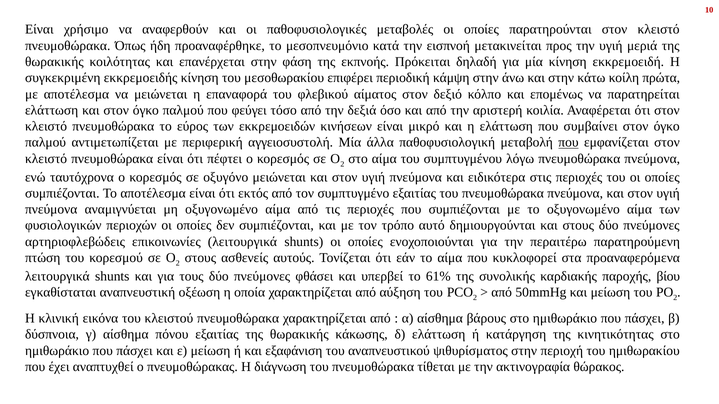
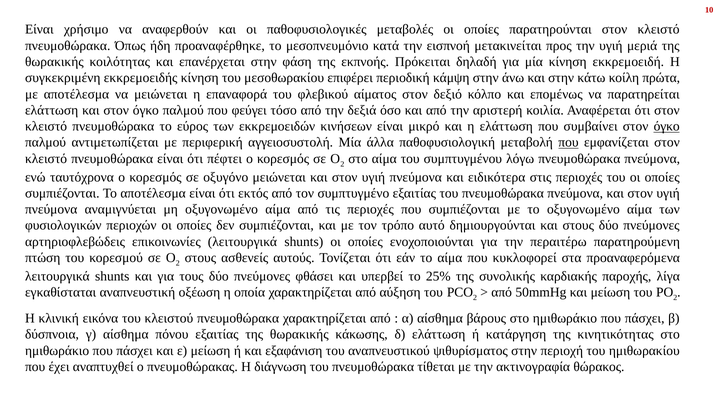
όγκο underline: none -> present (667, 127)
61%: 61% -> 25% (438, 277)
βίου: βίου -> λίγα (668, 277)
